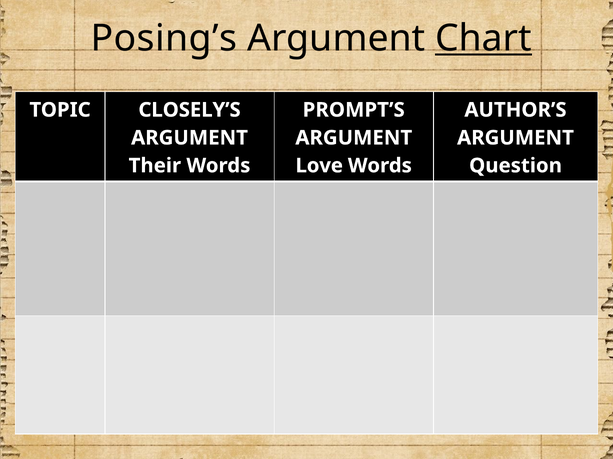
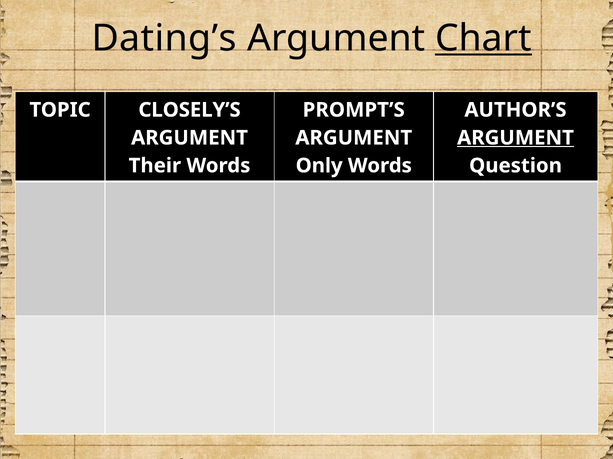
Posing’s: Posing’s -> Dating’s (164, 38)
ARGUMENT underline: none -> present (515, 138)
Love: Love -> Only (319, 166)
